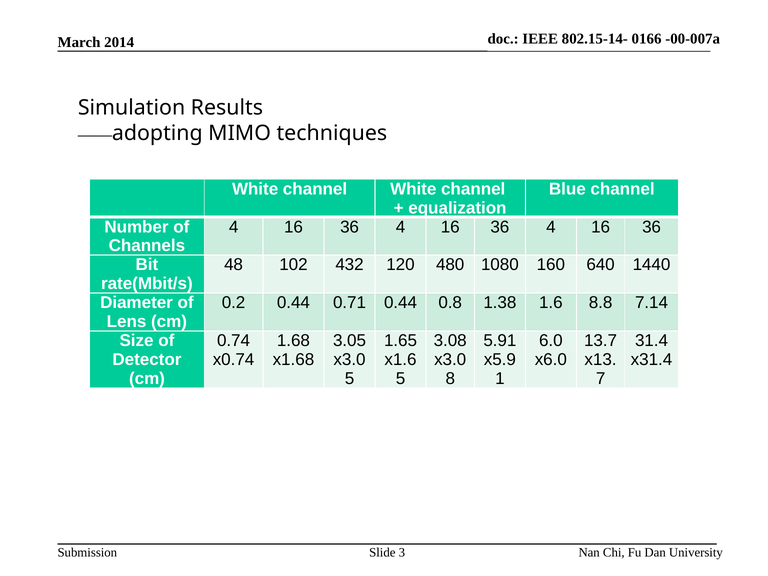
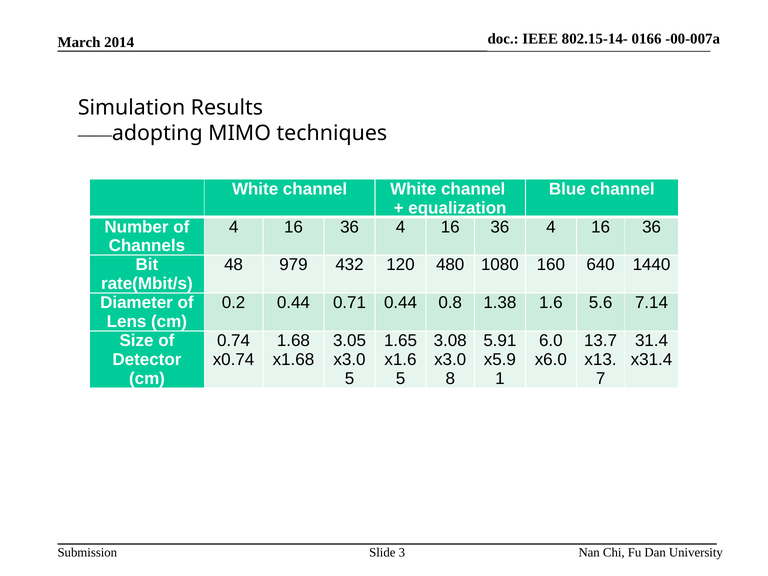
102: 102 -> 979 (293, 265)
8.8: 8.8 -> 5.6 (601, 303)
